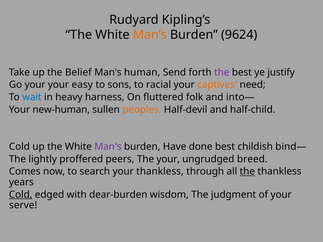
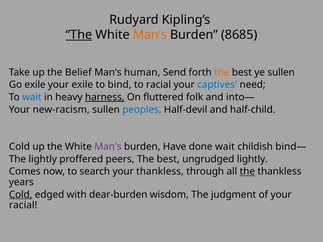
The underline: none -> present (79, 35)
9624: 9624 -> 8685 (239, 35)
the colour: purple -> orange (222, 72)
ye justify: justify -> sullen (281, 72)
Go your: your -> exile (35, 85)
your easy: easy -> exile (82, 85)
sons: sons -> bind (119, 85)
captives colour: orange -> blue (217, 85)
harness underline: none -> present (105, 97)
new-human: new-human -> new-racism (61, 110)
peoples colour: orange -> blue (142, 110)
done best: best -> wait (225, 147)
your: your -> best (168, 159)
ungrudged breed: breed -> lightly (252, 159)
serve: serve -> racial (23, 205)
